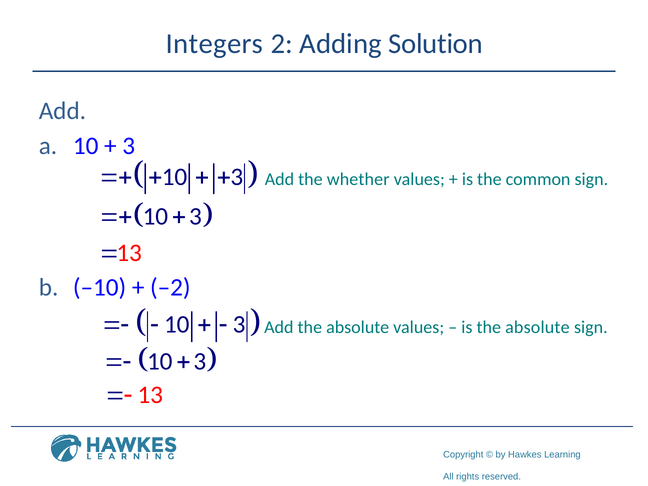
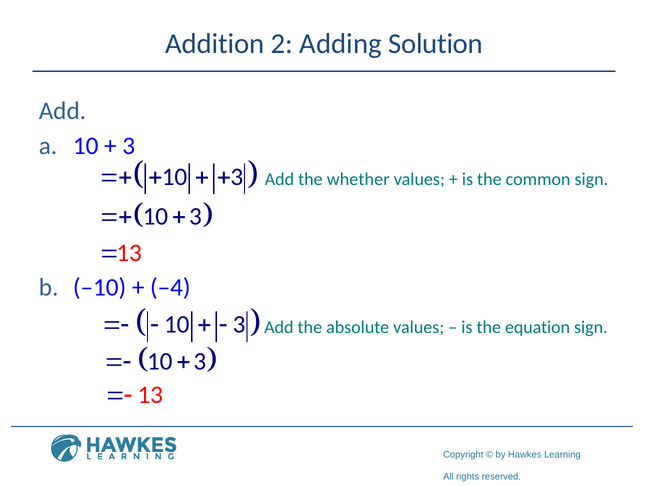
Integers: Integers -> Addition (215, 44)
–2: –2 -> –4 (170, 287)
is the absolute: absolute -> equation (538, 327)
